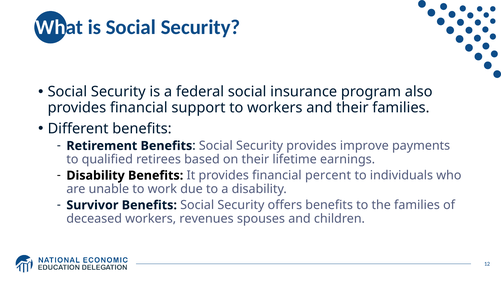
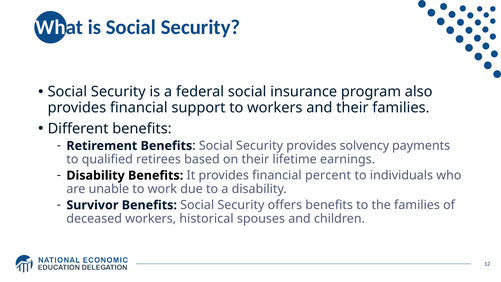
improve: improve -> solvency (364, 146)
revenues: revenues -> historical (206, 219)
